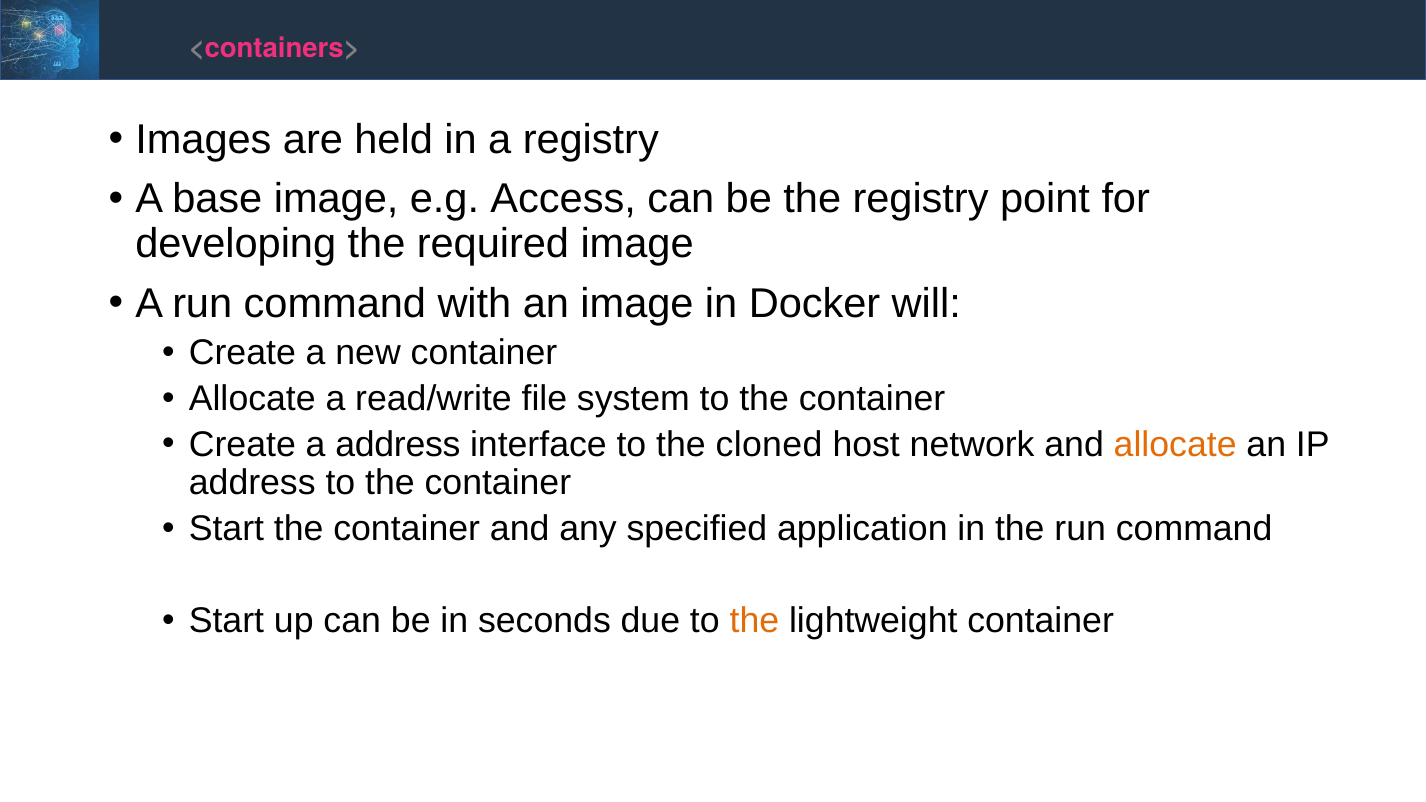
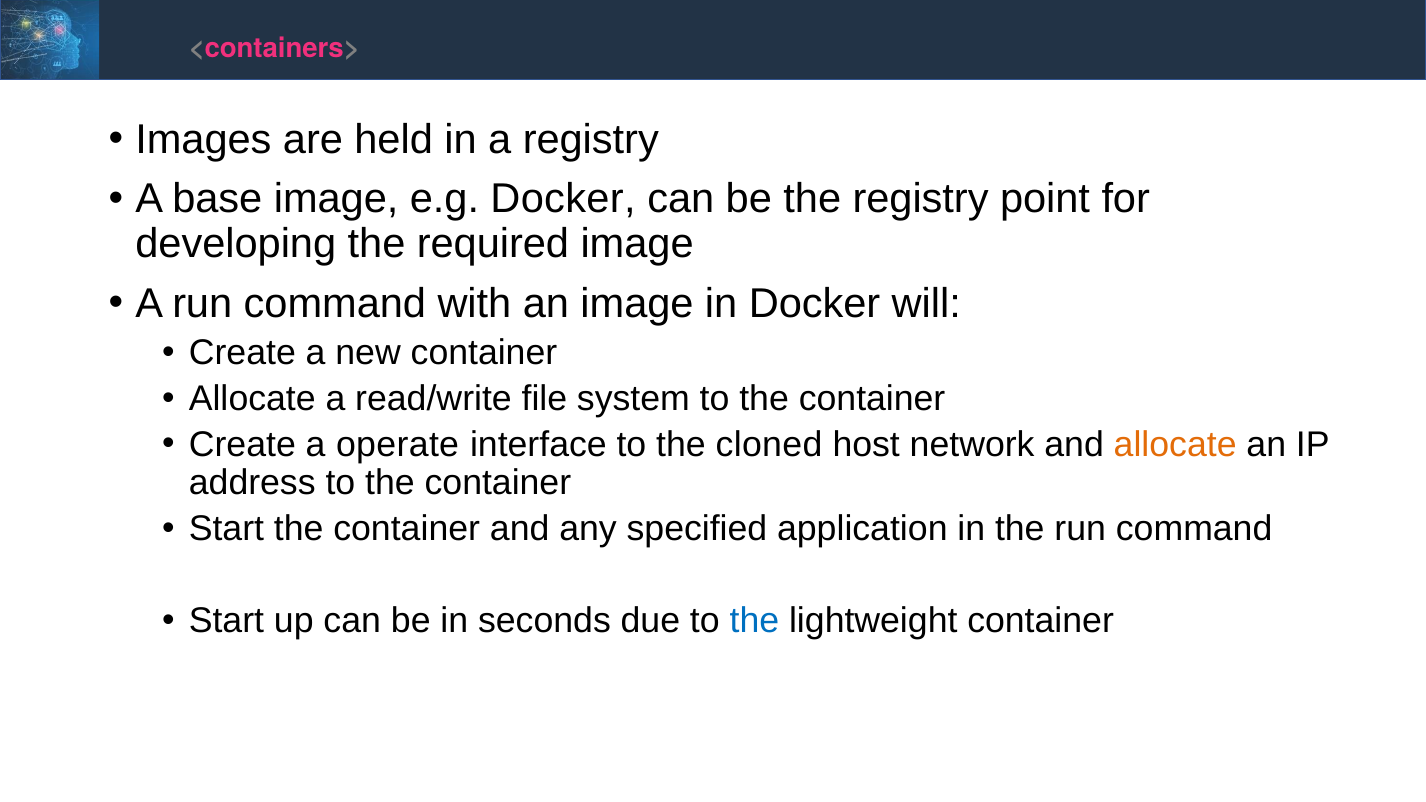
e.g Access: Access -> Docker (563, 199)
a address: address -> operate (398, 445)
the colour: orange -> blue (754, 621)
